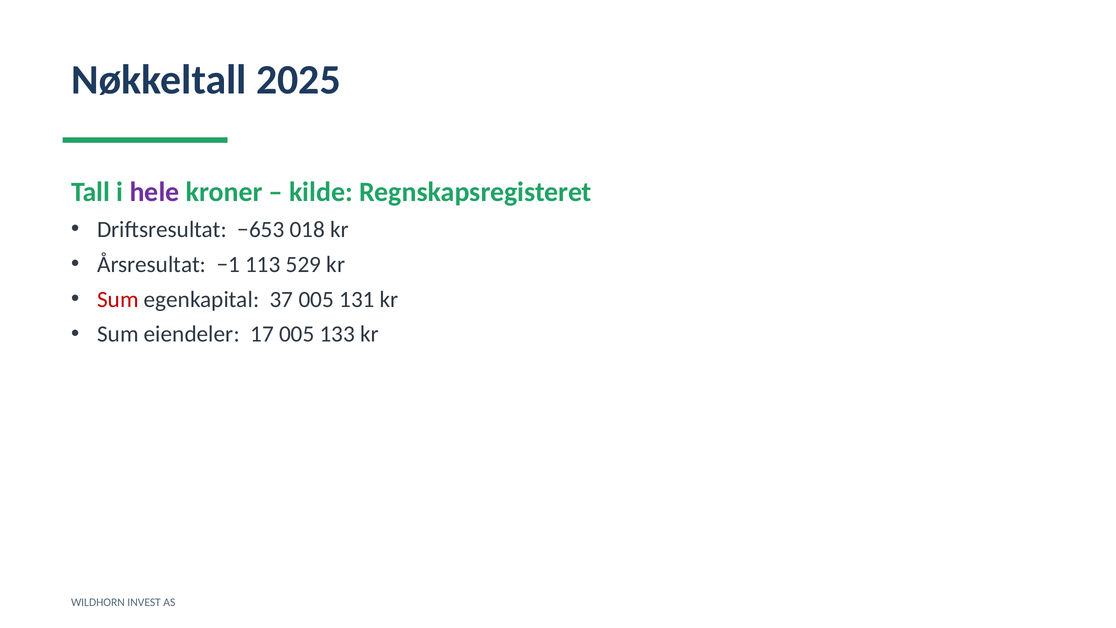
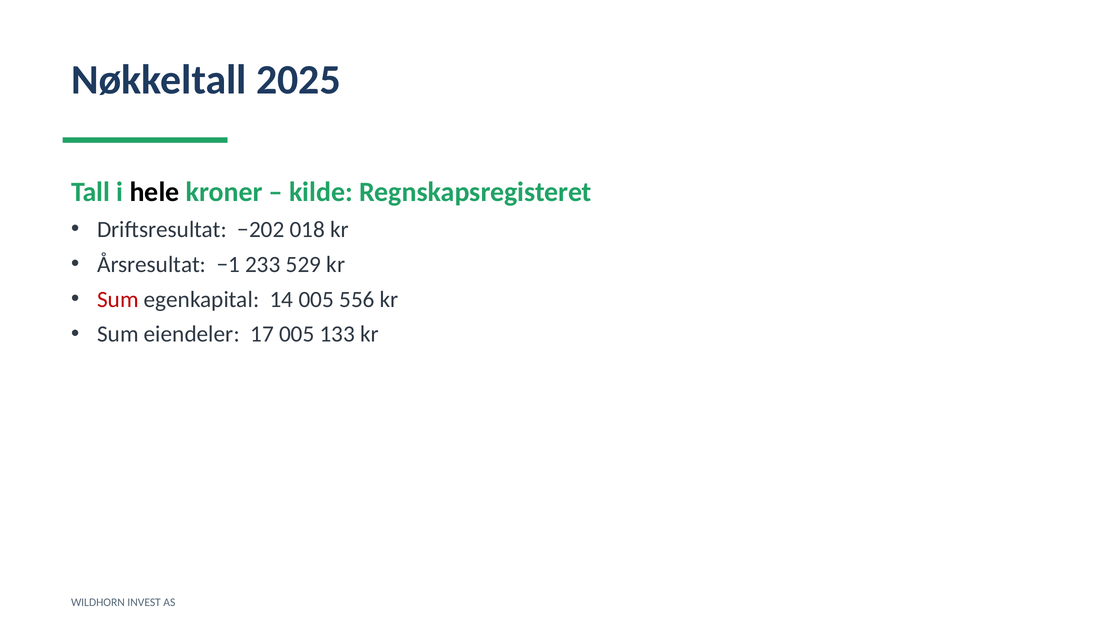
hele colour: purple -> black (154, 192)
−653: −653 -> −202 (261, 229)
113: 113 -> 233 (263, 264)
37: 37 -> 14 (281, 299)
131: 131 -> 556 (357, 299)
